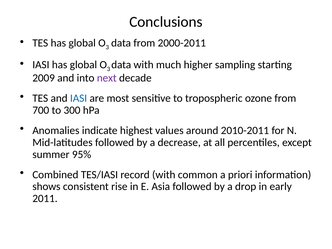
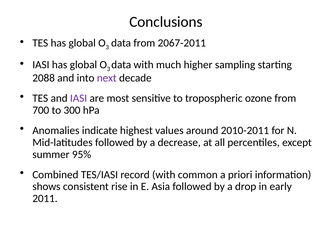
2000-2011: 2000-2011 -> 2067-2011 (182, 43)
2009: 2009 -> 2088 (44, 78)
IASI colour: blue -> purple (79, 98)
